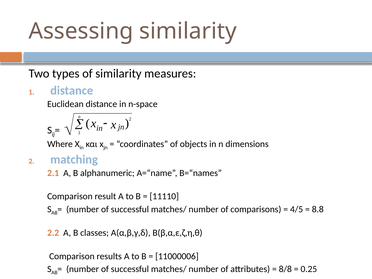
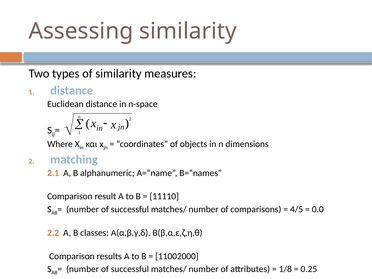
8.8: 8.8 -> 0.0 (318, 209)
11000006: 11000006 -> 11002000 (177, 256)
8/8: 8/8 -> 1/8 (285, 269)
